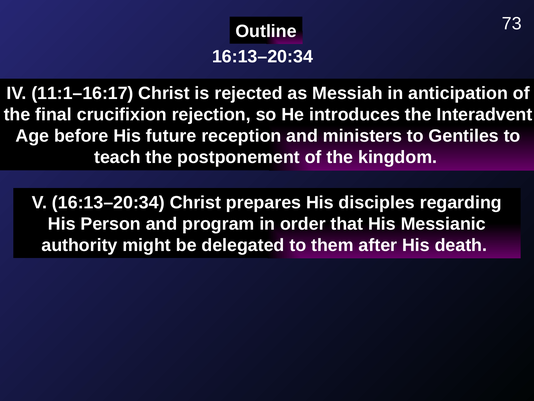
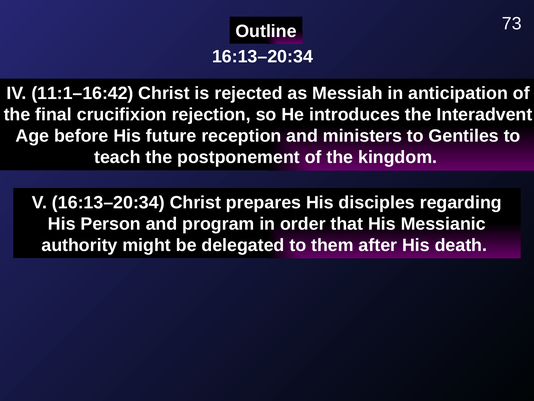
11:1–16:17: 11:1–16:17 -> 11:1–16:42 (82, 93)
